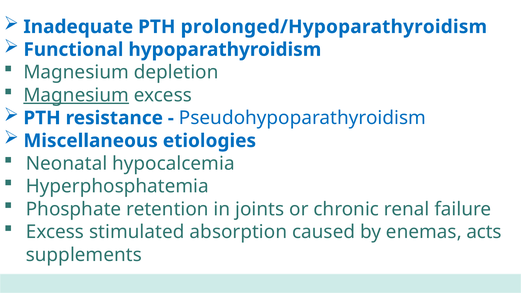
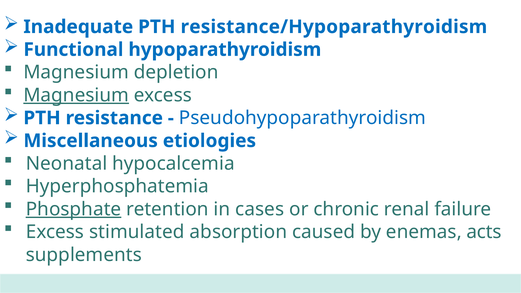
prolonged/Hypoparathyroidism: prolonged/Hypoparathyroidism -> resistance/Hypoparathyroidism (334, 27)
Phosphate underline: none -> present (74, 209)
joints: joints -> cases (260, 209)
